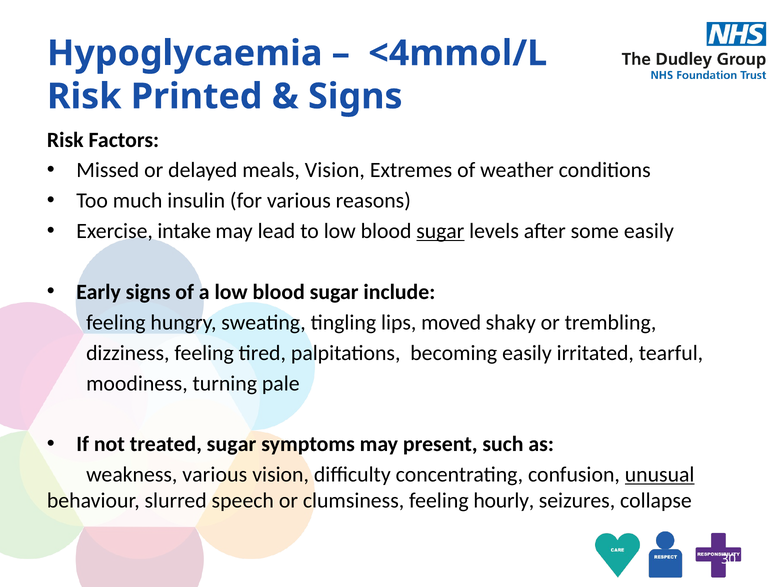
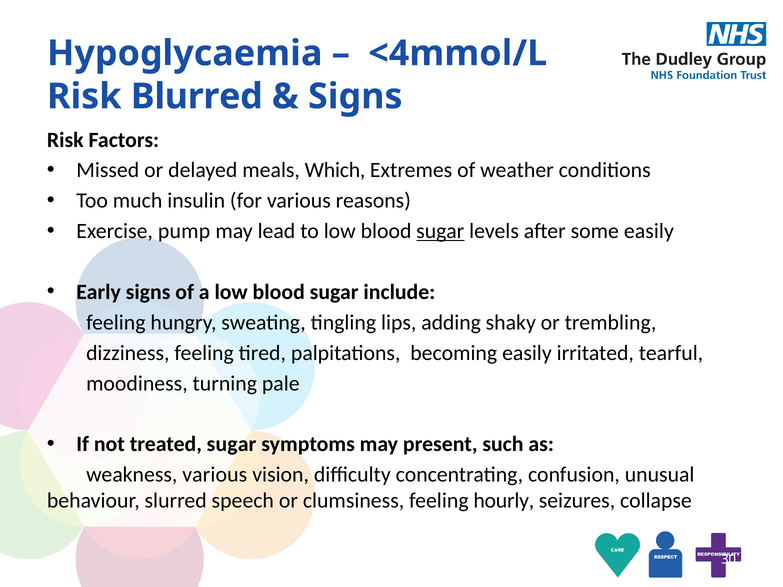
Printed: Printed -> Blurred (197, 96)
meals Vision: Vision -> Which (335, 170)
intake: intake -> pump (184, 231)
moved: moved -> adding (451, 323)
unusual underline: present -> none (660, 475)
